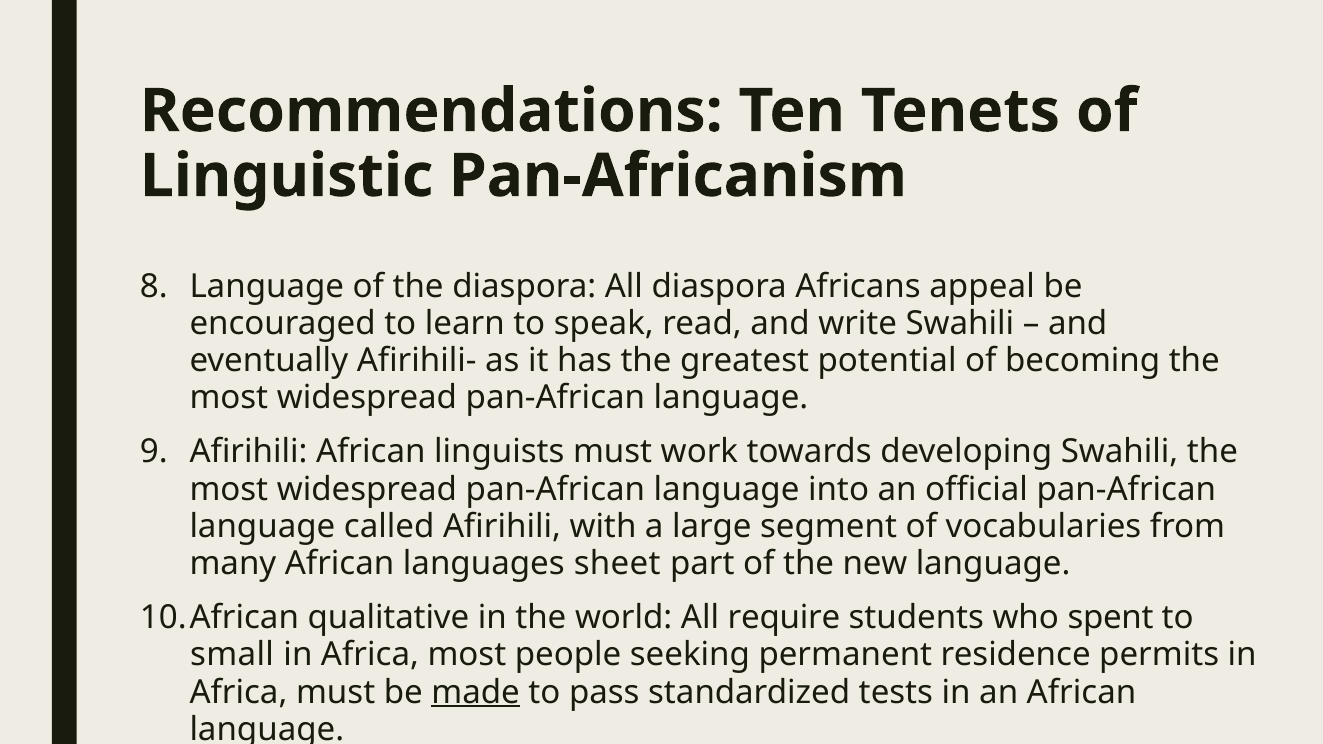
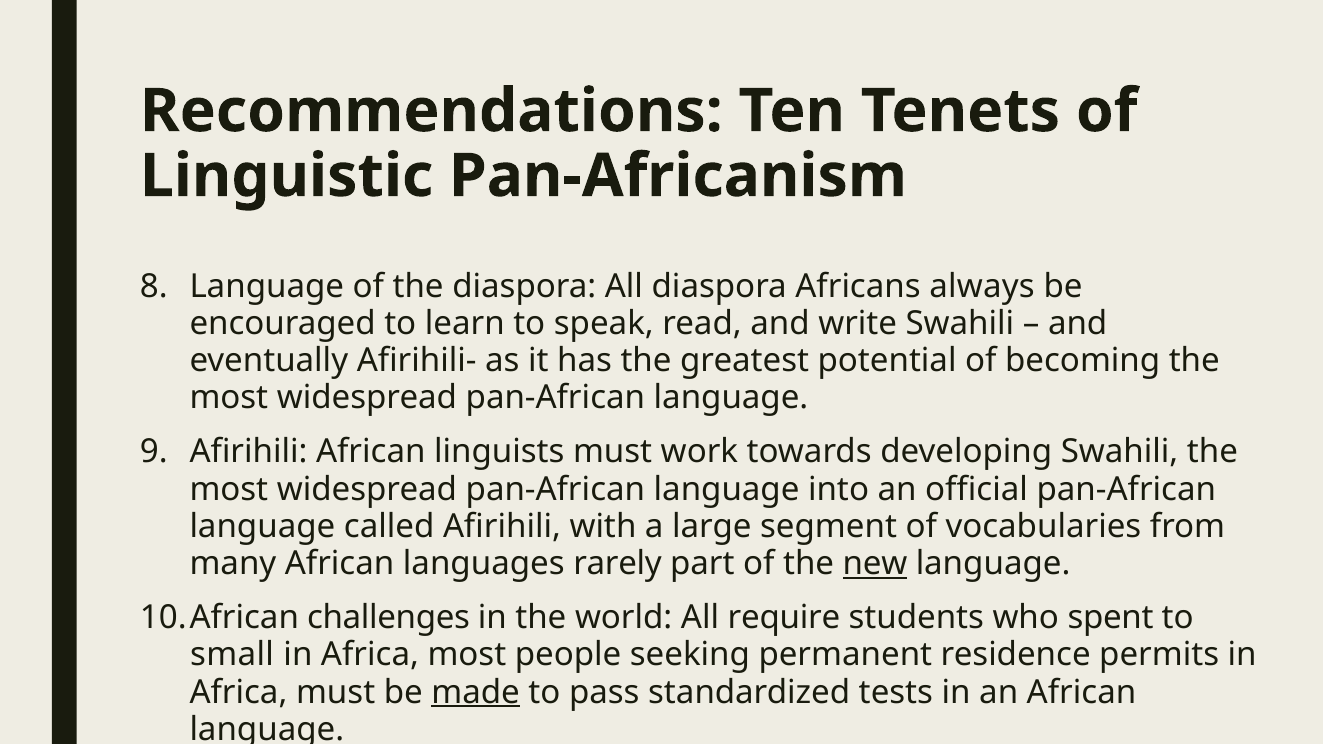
appeal: appeal -> always (982, 286)
sheet: sheet -> rarely (618, 564)
new underline: none -> present (875, 564)
qualitative: qualitative -> challenges (389, 618)
